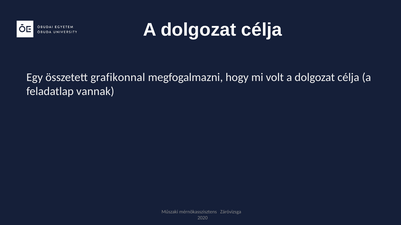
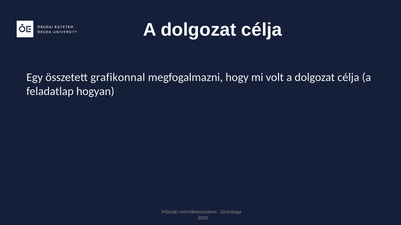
vannak: vannak -> hogyan (95, 91)
